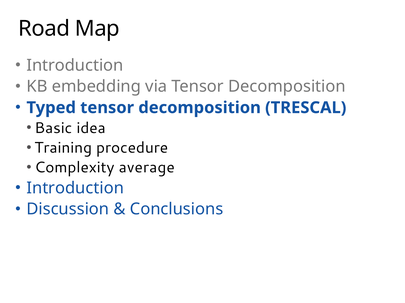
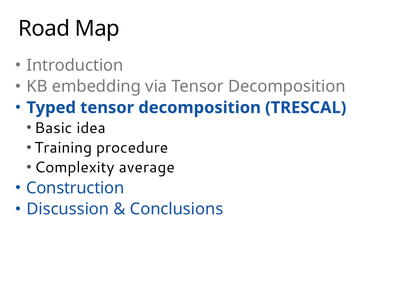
Introduction: Introduction -> Construction (75, 188)
